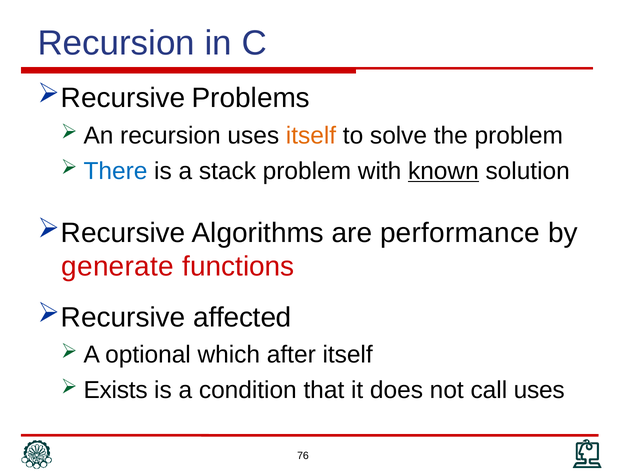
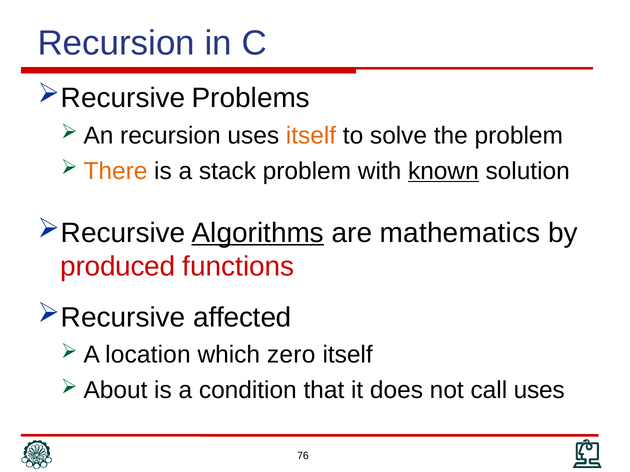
There colour: blue -> orange (115, 171)
Algorithms underline: none -> present (258, 233)
performance: performance -> mathematics (460, 233)
generate: generate -> produced (118, 267)
optional: optional -> location (148, 355)
after: after -> zero (291, 355)
Exists: Exists -> About (115, 391)
